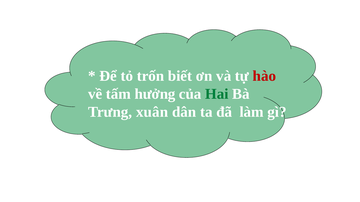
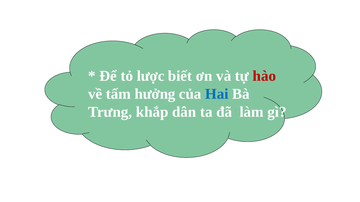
trốn: trốn -> lược (151, 76)
Hai colour: green -> blue (217, 94)
xuân: xuân -> khắp (152, 112)
